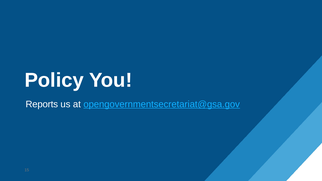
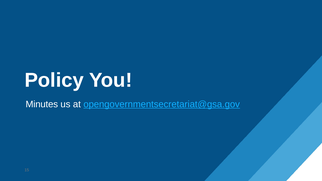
Reports: Reports -> Minutes (42, 104)
